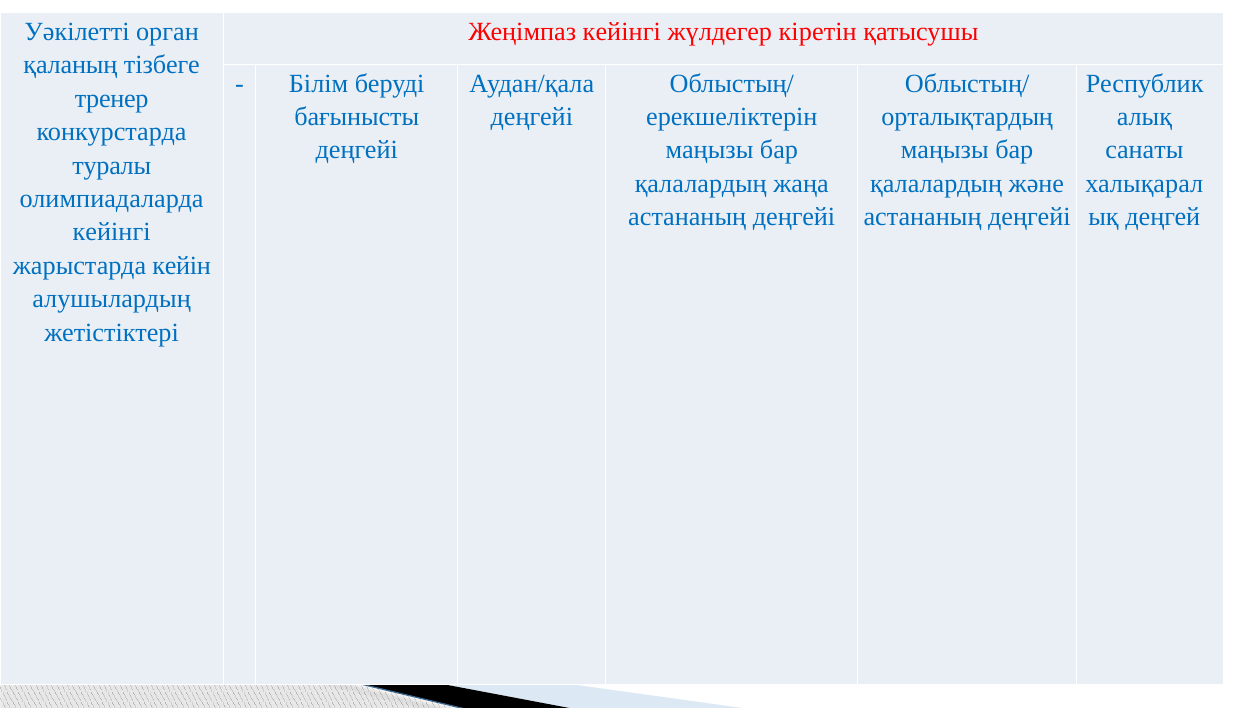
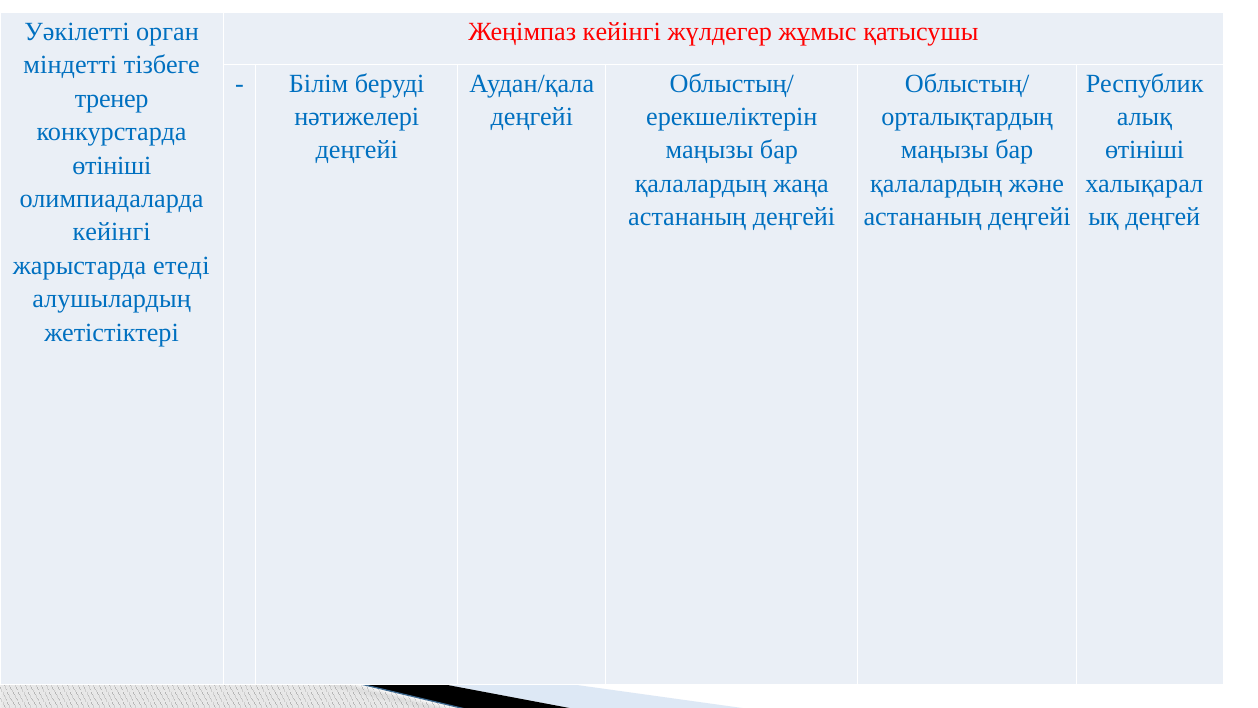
кіретін: кіретін -> жұмыс (818, 32)
қаланың: қаланың -> міндетті (70, 65)
бағынысты: бағынысты -> нәтижелері (357, 117)
санаты: санаты -> өтініші (1145, 150)
туралы: туралы -> өтініші (112, 165)
кейін: кейін -> етеді (181, 266)
